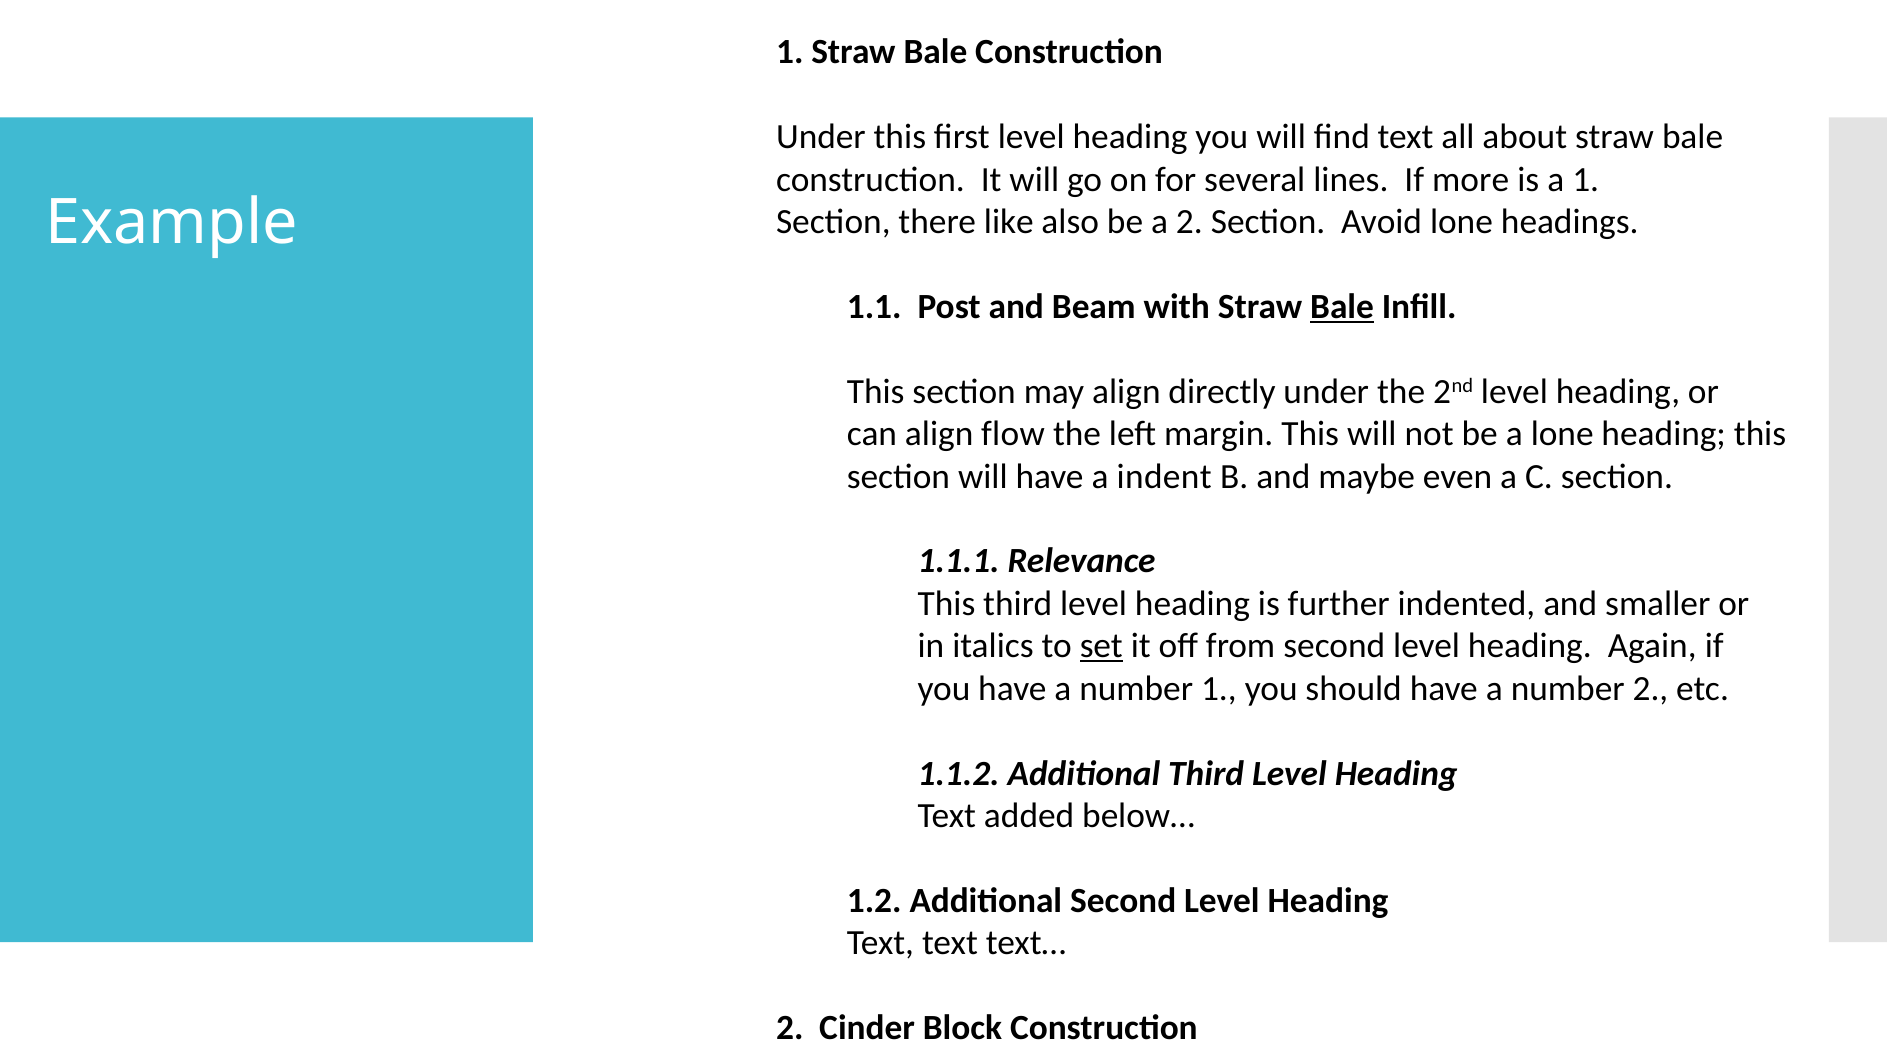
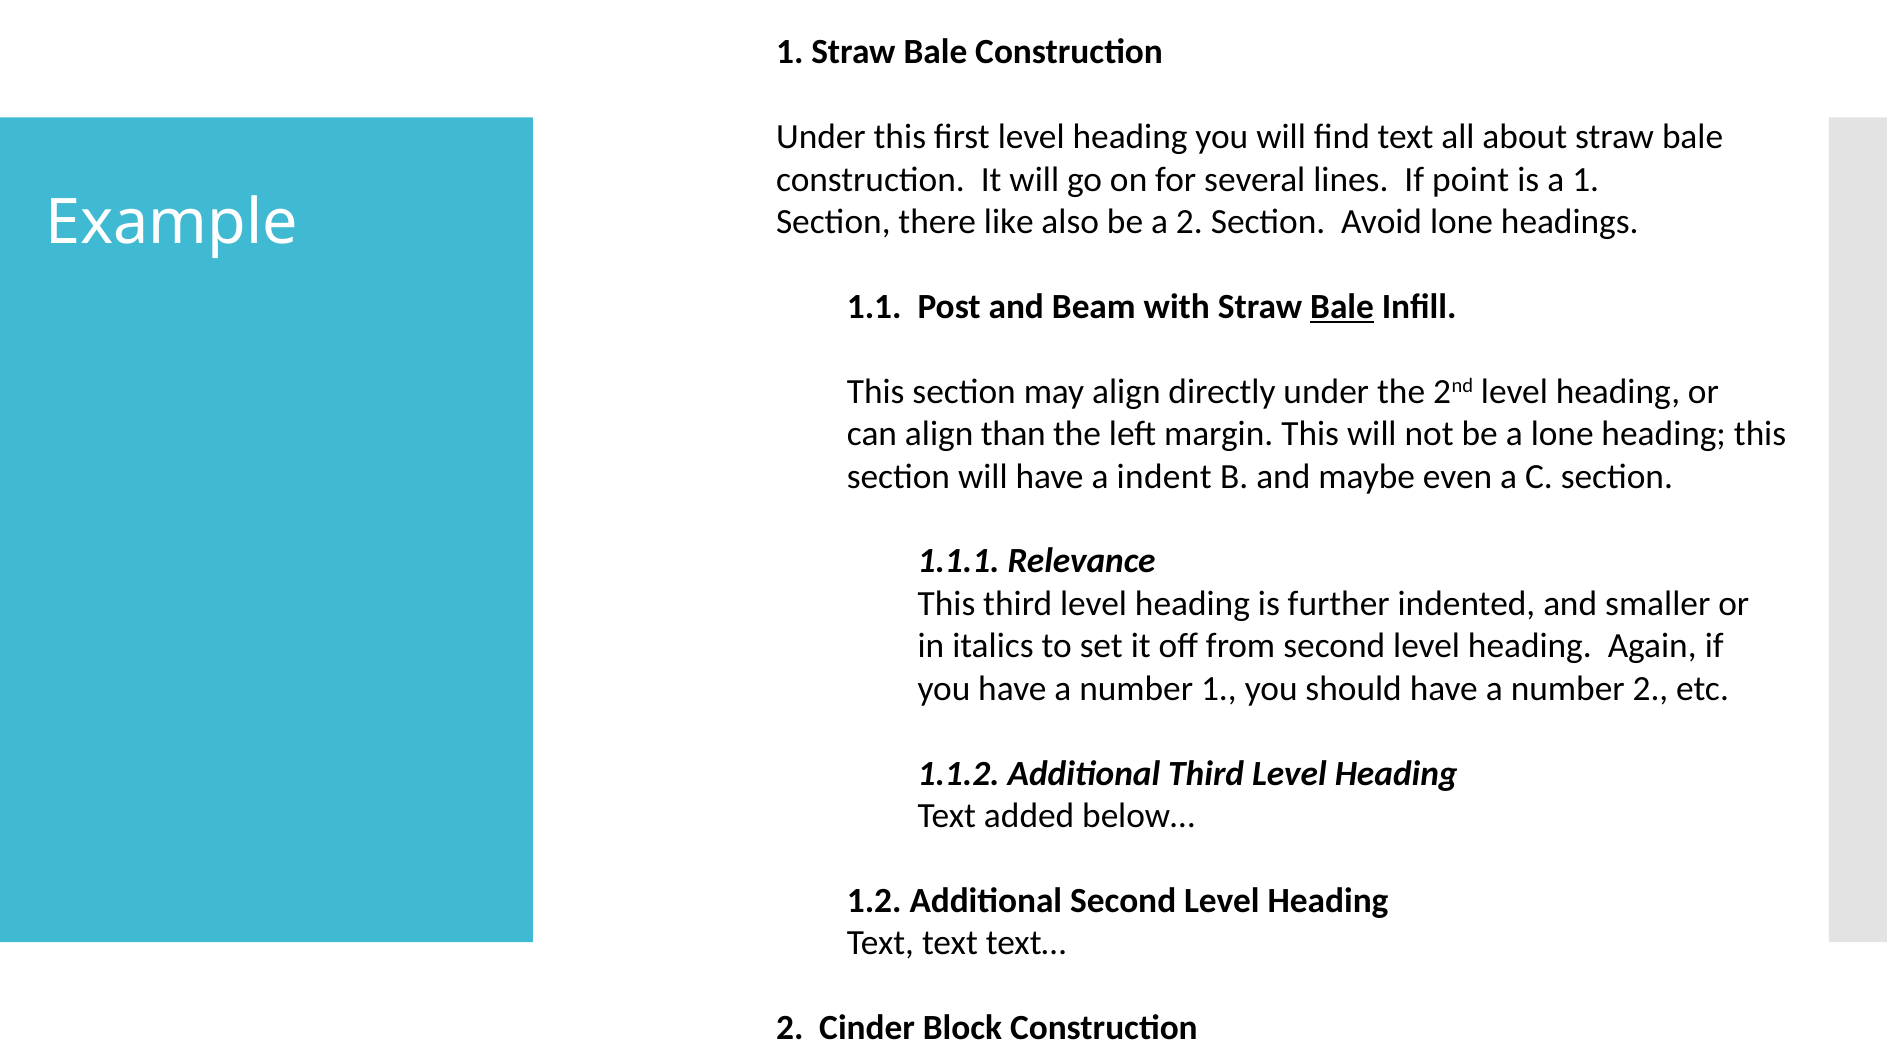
more: more -> point (1471, 179)
flow: flow -> than (1013, 434)
set underline: present -> none (1101, 646)
